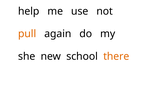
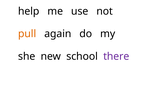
there colour: orange -> purple (116, 56)
